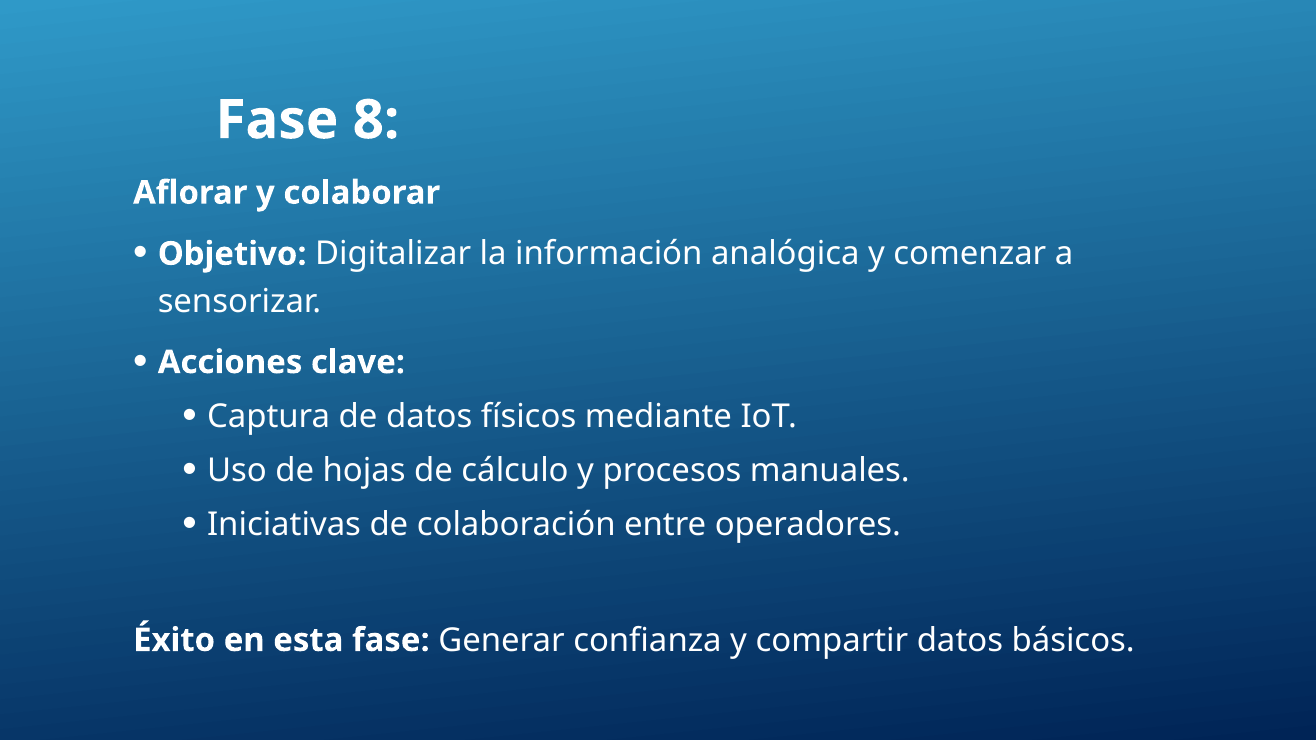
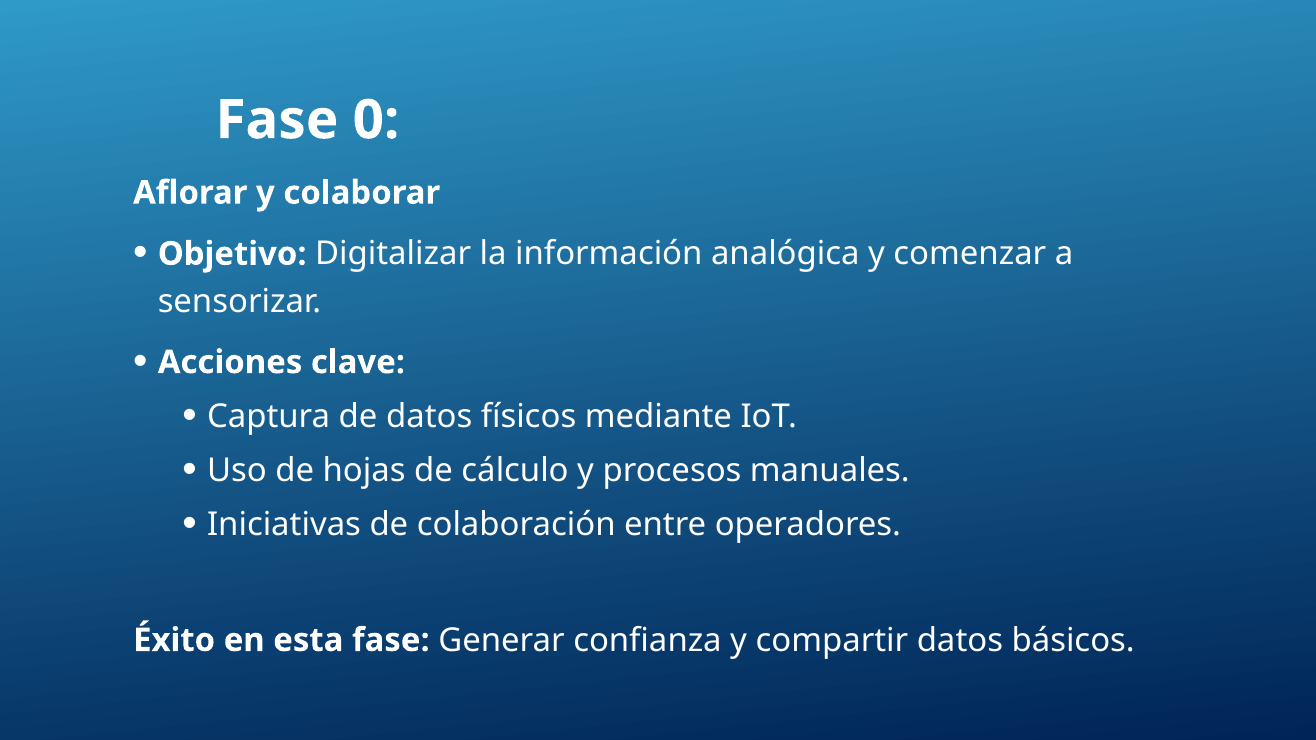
8: 8 -> 0 (376, 120)
